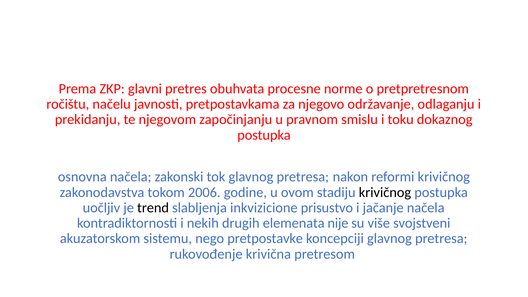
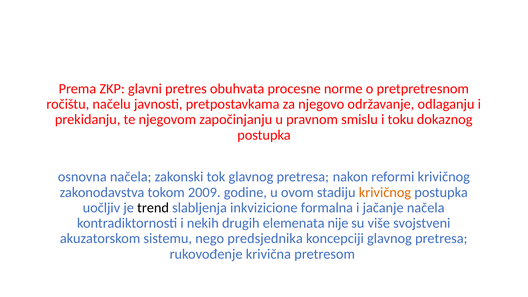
2006: 2006 -> 2009 (204, 192)
krivičnog colour: black -> orange (385, 192)
prisustvo: prisustvo -> formalna (327, 208)
pretpostavke: pretpostavke -> predsjednika (265, 239)
